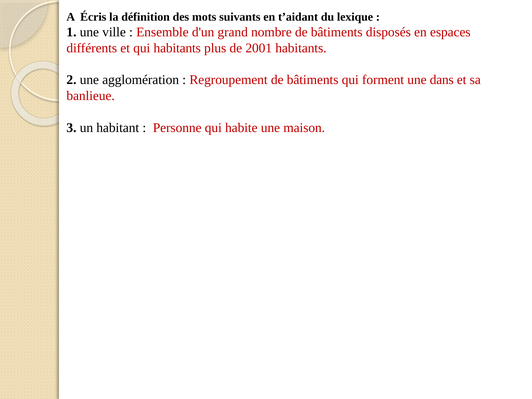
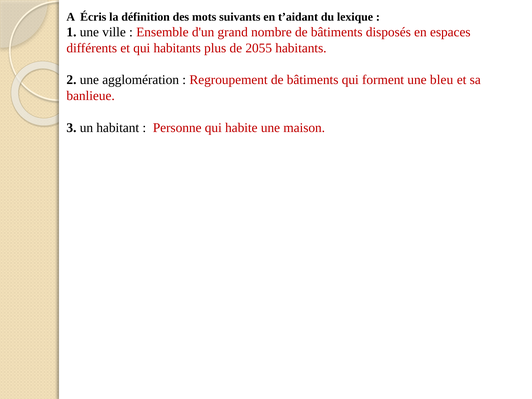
2001: 2001 -> 2055 (259, 48)
dans: dans -> bleu (442, 80)
